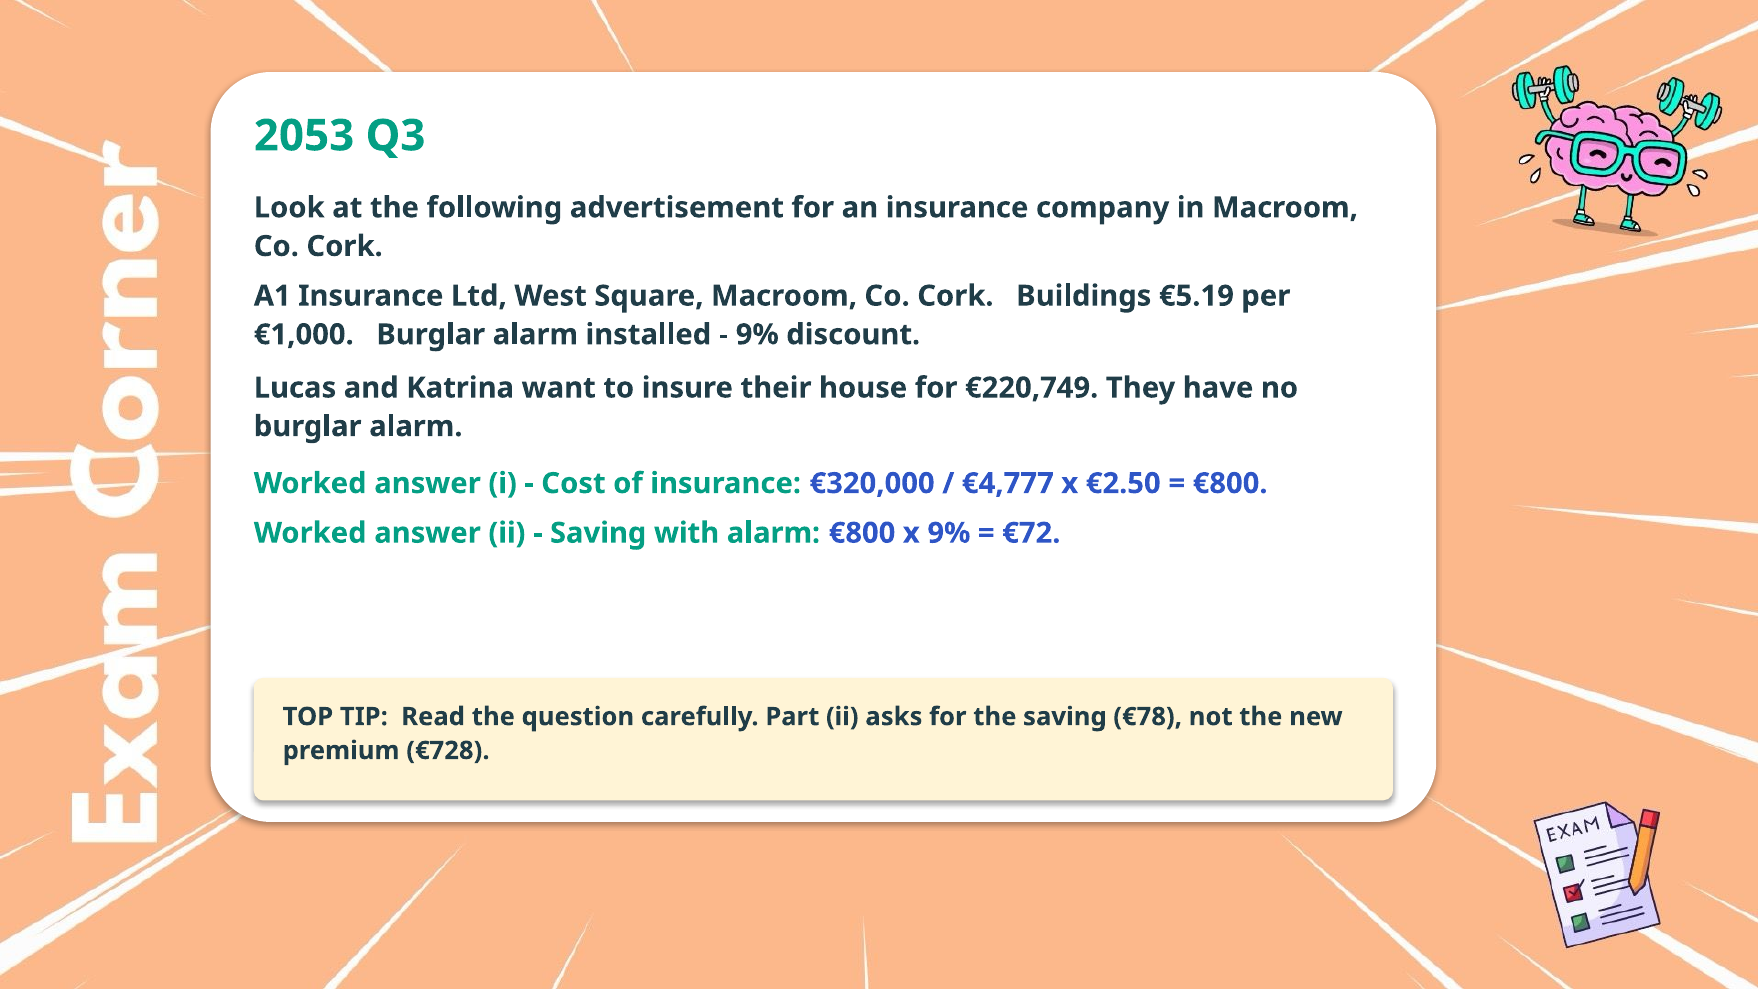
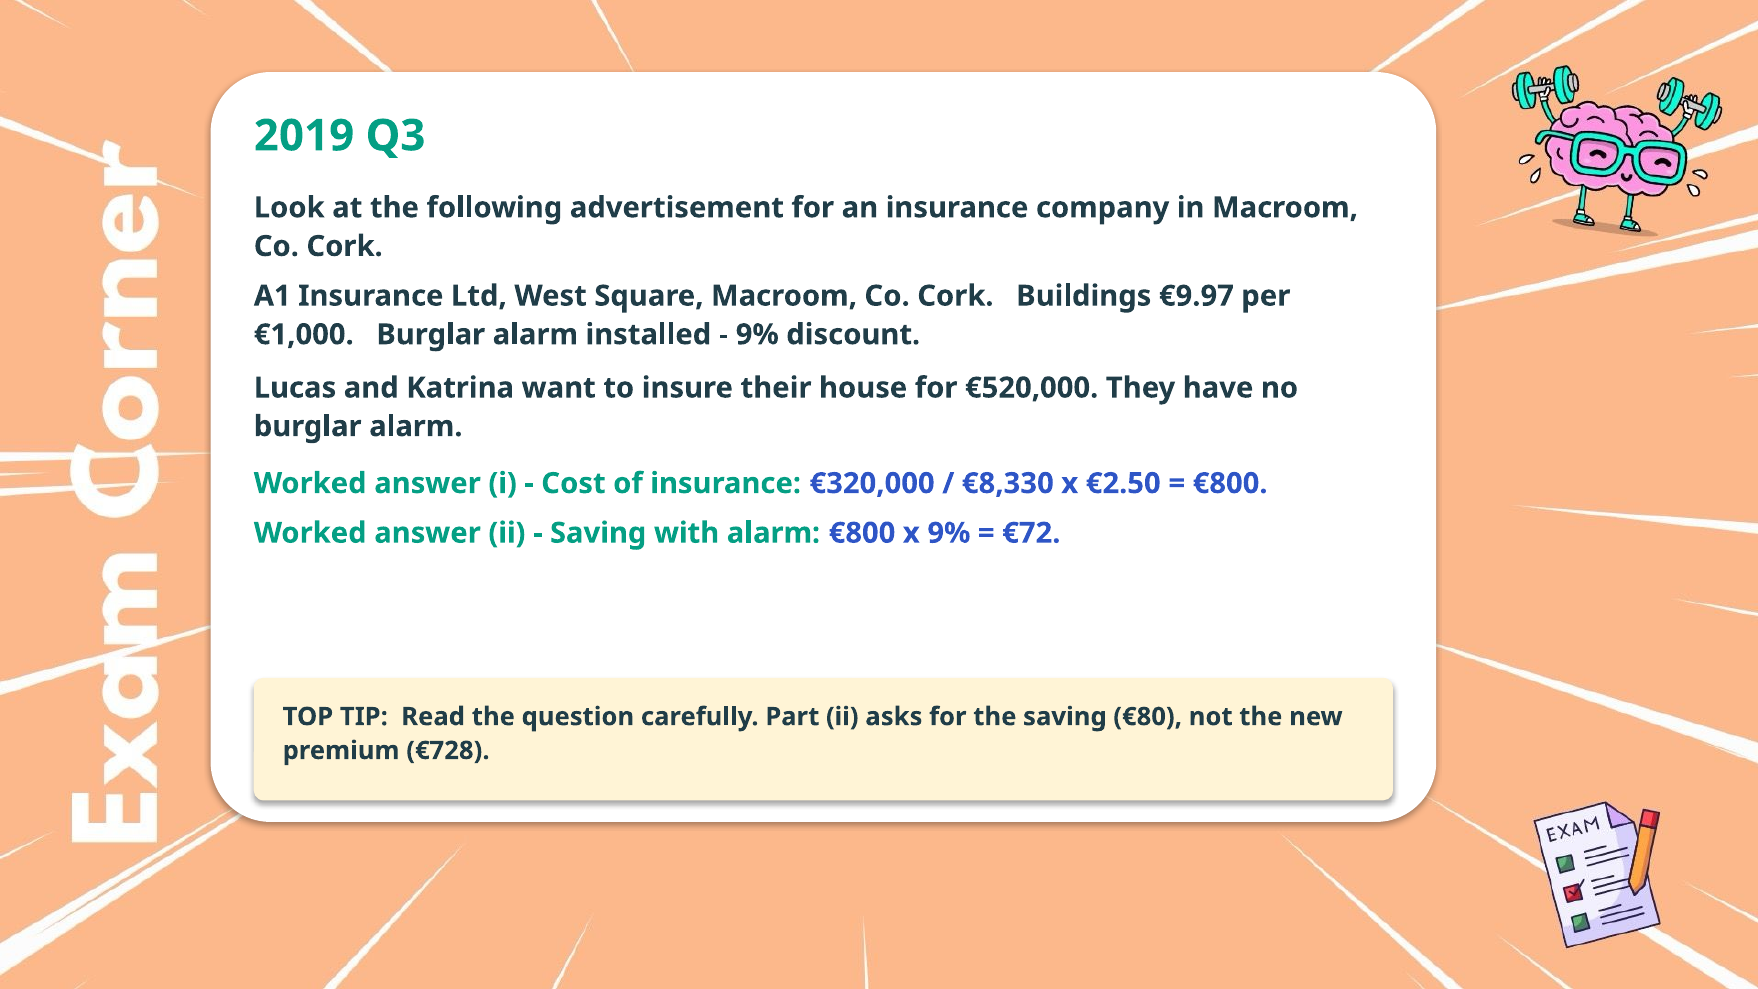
2053: 2053 -> 2019 (304, 136)
€5.19: €5.19 -> €9.97 (1196, 296)
€220,749: €220,749 -> €520,000 (1032, 388)
€4,777: €4,777 -> €8,330 (1008, 483)
€78: €78 -> €80 (1148, 717)
